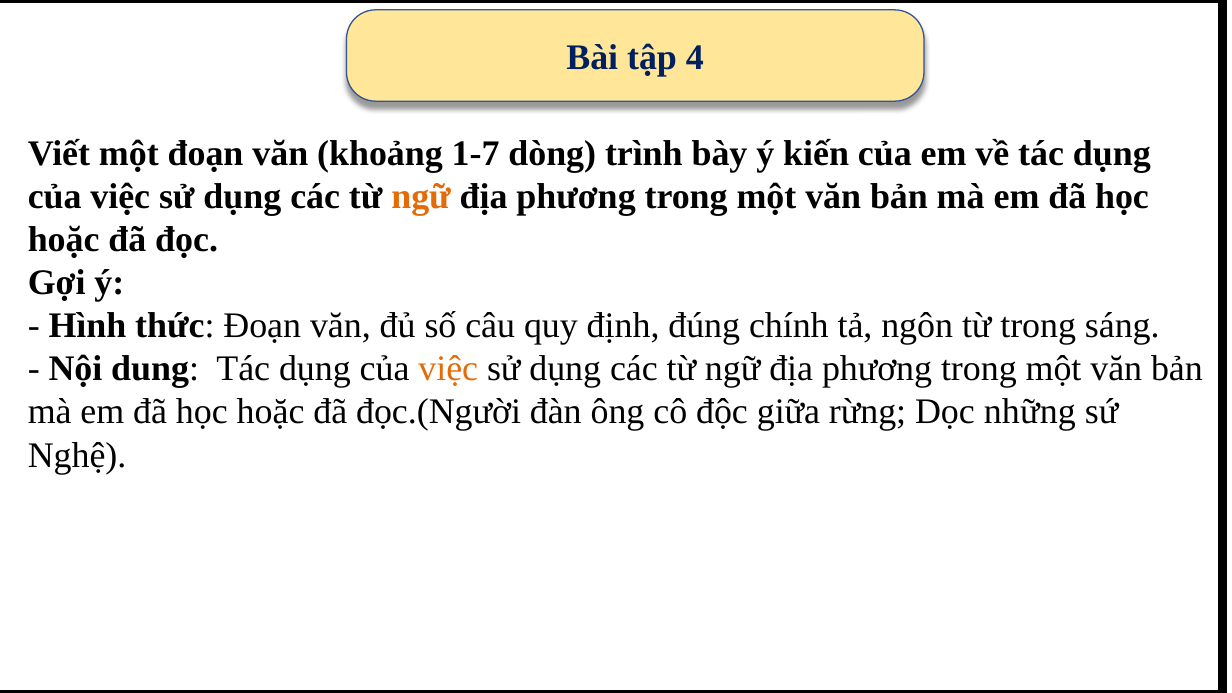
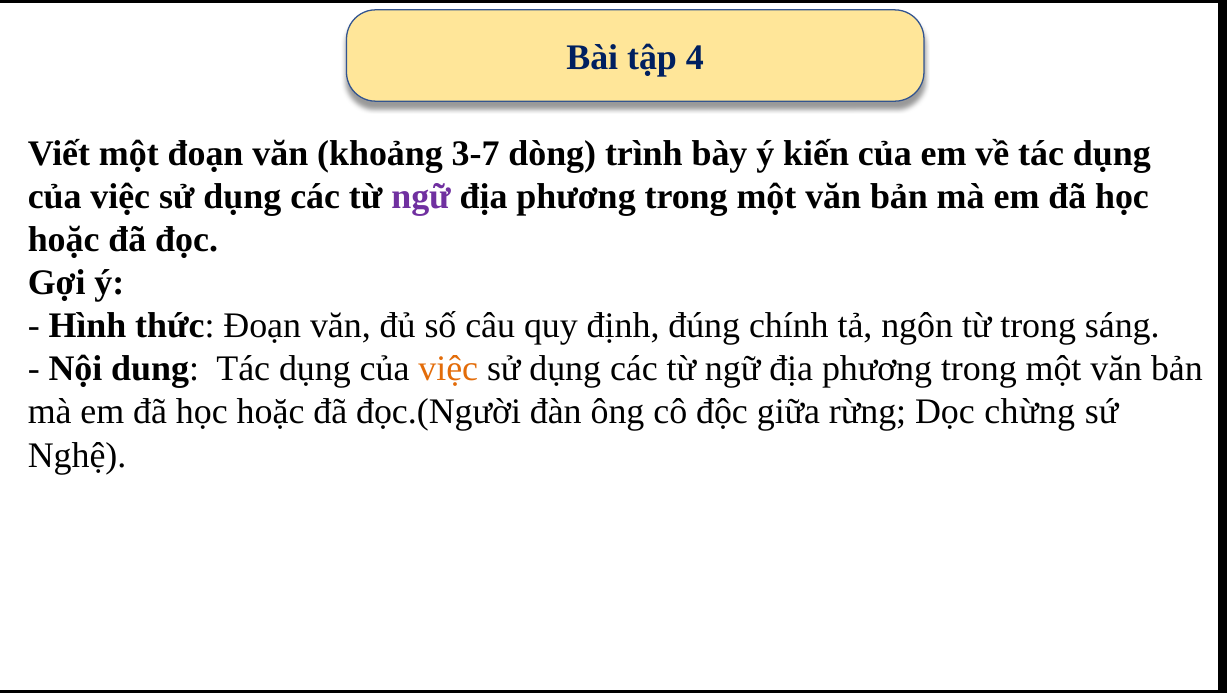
1-7: 1-7 -> 3-7 (476, 153)
ngữ colour: orange -> purple (421, 196)
những: những -> chừng (1030, 412)
